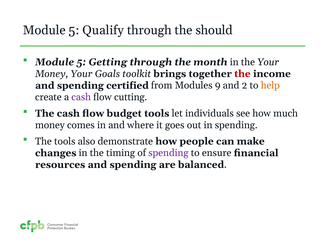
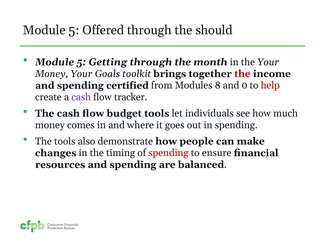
Qualify: Qualify -> Offered (103, 30)
9: 9 -> 8 (218, 86)
2: 2 -> 0 (245, 86)
help colour: orange -> red (270, 86)
cutting: cutting -> tracker (131, 97)
spending colour: purple -> red (168, 153)
